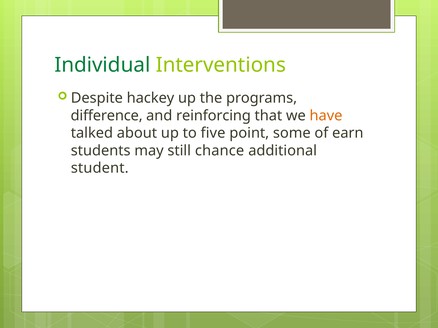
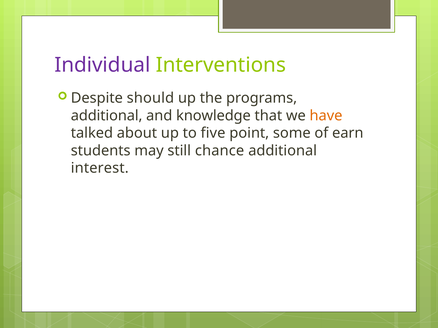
Individual colour: green -> purple (102, 65)
hackey: hackey -> should (150, 98)
difference: difference -> additional (107, 116)
reinforcing: reinforcing -> knowledge (213, 116)
student: student -> interest (100, 168)
